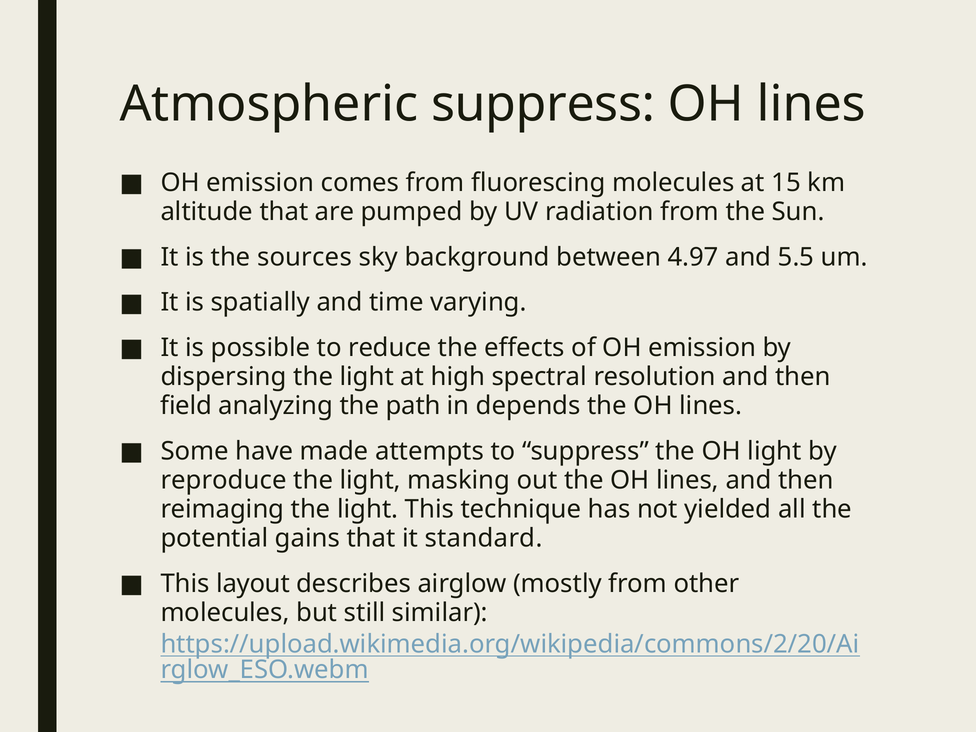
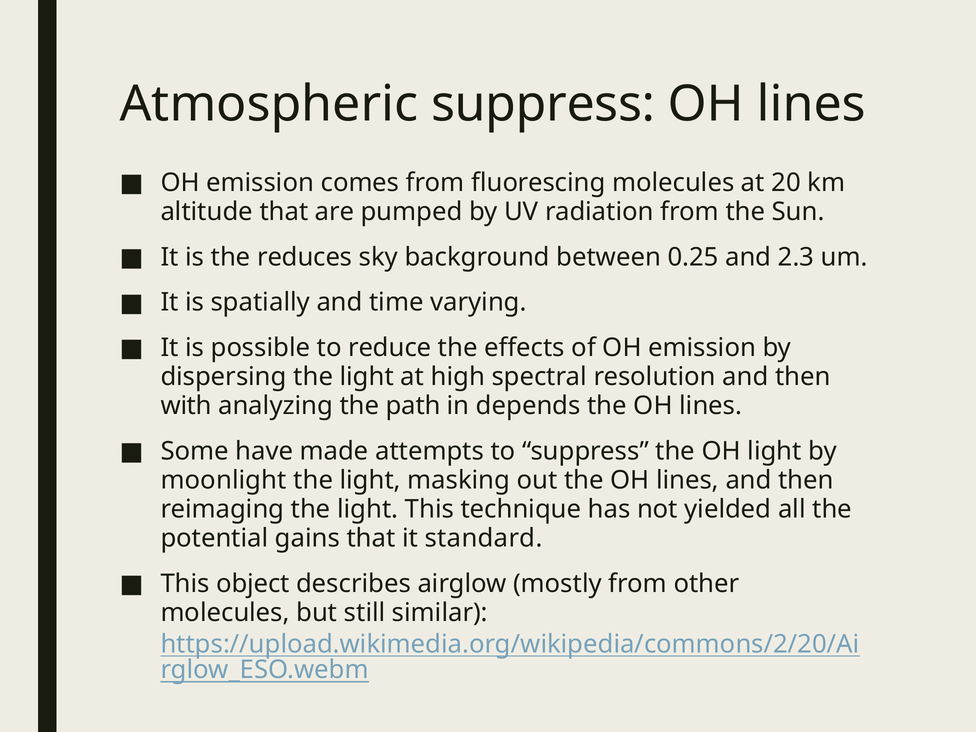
15: 15 -> 20 (786, 183)
sources: sources -> reduces (305, 257)
4.97: 4.97 -> 0.25 (693, 257)
5.5: 5.5 -> 2.3 (796, 257)
field: field -> with (186, 406)
reproduce: reproduce -> moonlight (224, 480)
layout: layout -> object (253, 584)
